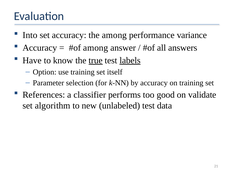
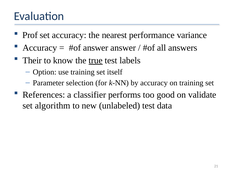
Into: Into -> Prof (30, 35)
the among: among -> nearest (114, 35)
among: among -> answer (96, 48)
Have: Have -> Their (32, 60)
labels underline: present -> none (130, 60)
